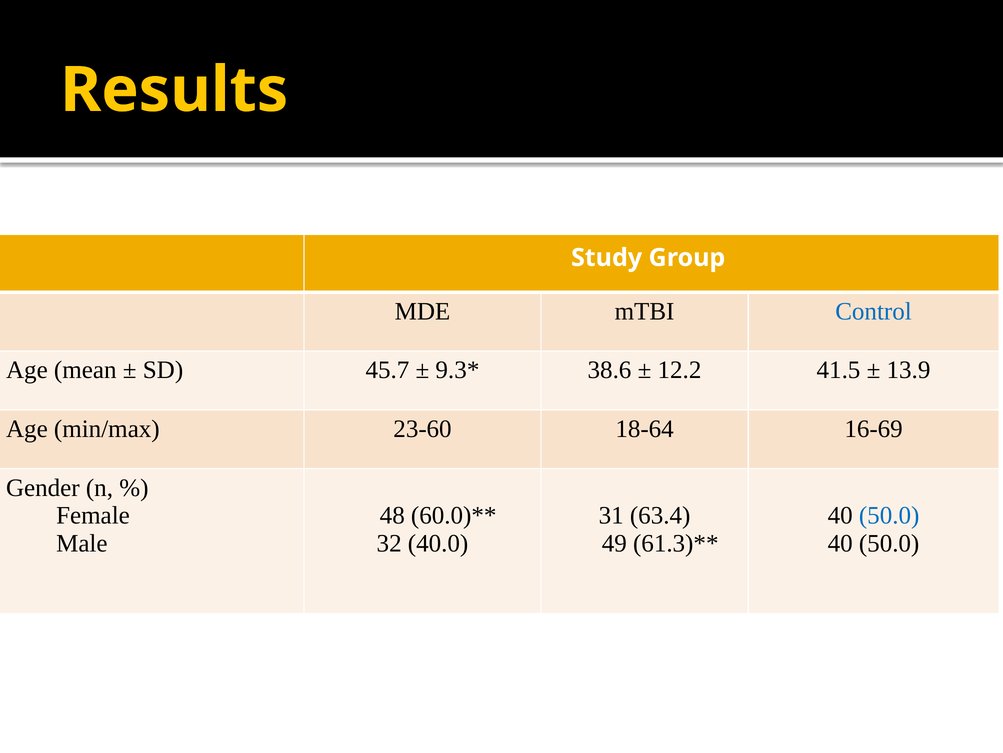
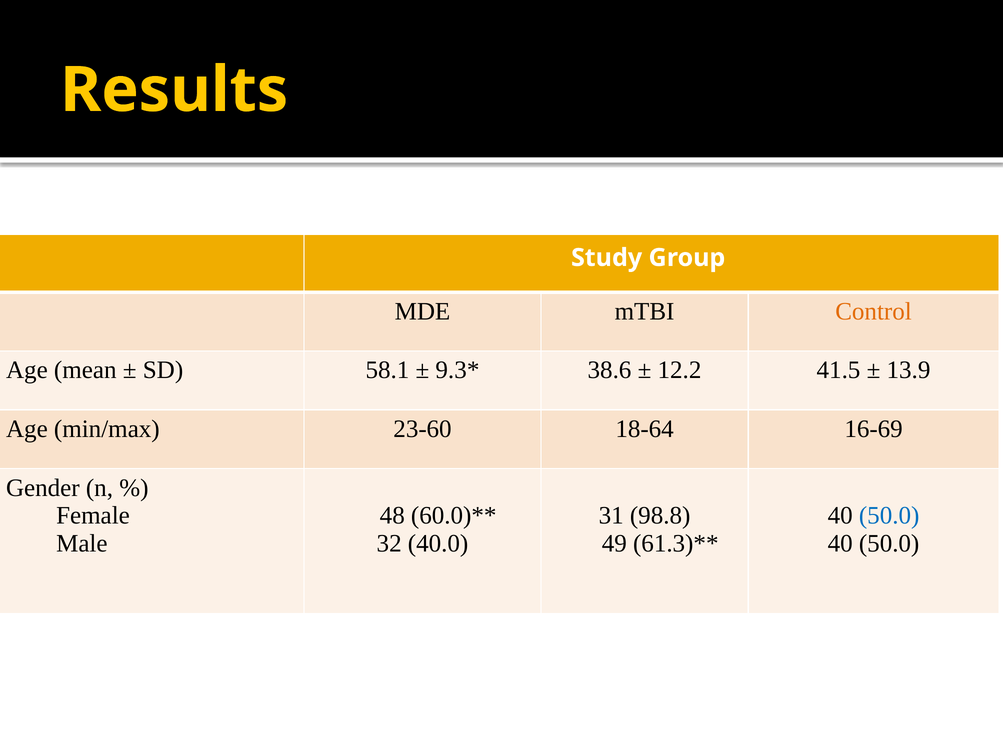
Control colour: blue -> orange (874, 311)
45.7: 45.7 -> 58.1 (387, 370)
63.4: 63.4 -> 98.8 (660, 515)
